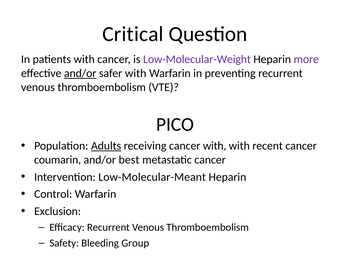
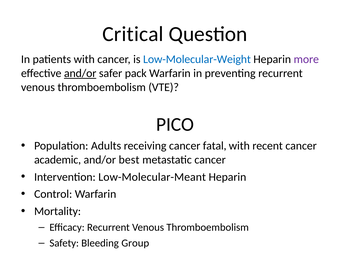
Low-Molecular-Weight colour: purple -> blue (197, 59)
safer with: with -> pack (136, 73)
Adults underline: present -> none (106, 145)
cancer with: with -> fatal (215, 145)
coumarin: coumarin -> academic (58, 159)
Exclusion: Exclusion -> Mortality (58, 211)
